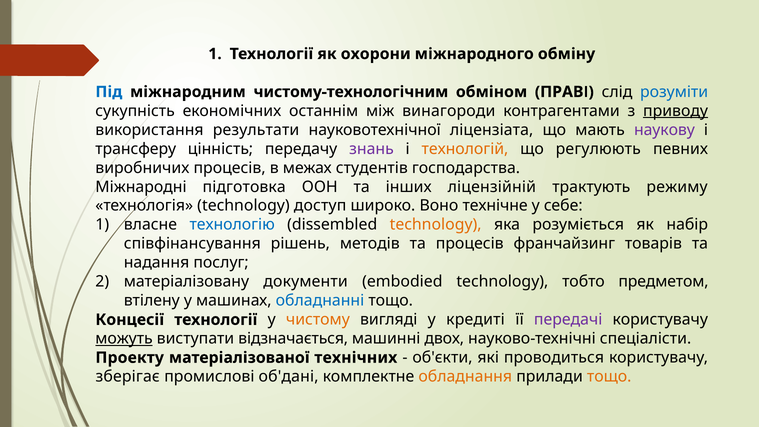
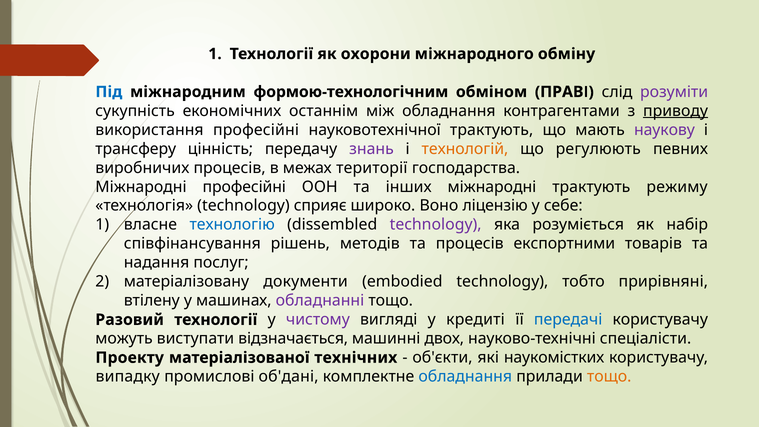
чистому-технологічним: чистому-технологічним -> формою-технологічним (351, 92)
розуміти colour: blue -> purple (674, 92)
між винагороди: винагороди -> обладнання (449, 111)
використання результати: результати -> професійні (256, 130)
науковотехнічної ліцензіата: ліцензіата -> трактують (492, 130)
студентів: студентів -> території (372, 168)
Міжнародні підготовка: підготовка -> професійні (244, 187)
інших ліцензійній: ліцензійній -> міжнародні (492, 187)
доступ: доступ -> сприяє (320, 206)
технічне: технічне -> ліцензію (495, 206)
technology colour: orange -> purple (436, 225)
франчайзинг: франчайзинг -> експортними (564, 244)
предметом: предметом -> прирівняні (663, 282)
обладнанні colour: blue -> purple (320, 301)
Концесії: Концесії -> Разовий (130, 320)
чистому colour: orange -> purple (318, 320)
передачі colour: purple -> blue (568, 320)
можуть underline: present -> none (124, 339)
проводиться: проводиться -> наукомістких (554, 358)
зберігає: зберігає -> випадку (128, 377)
обладнання colour: orange -> blue (465, 377)
